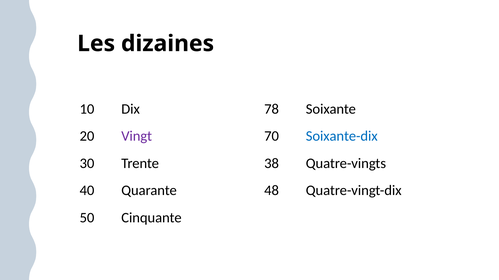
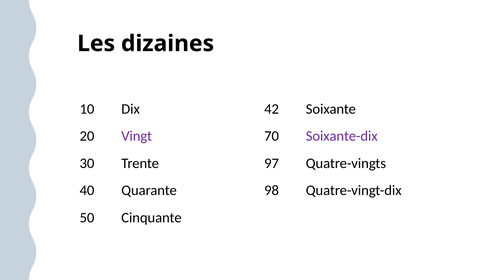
78: 78 -> 42 (272, 109)
Soixante-dix colour: blue -> purple (342, 137)
38: 38 -> 97 (272, 164)
48: 48 -> 98 (272, 191)
